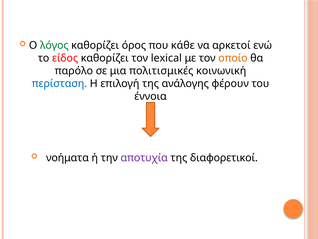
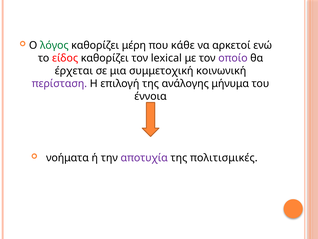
όρος: όρος -> μέρη (134, 45)
οποίο colour: orange -> purple (233, 58)
παρόλο: παρόλο -> έρχεται (74, 71)
πολιτισμικές: πολιτισμικές -> συμμετοχική (161, 71)
περίσταση colour: blue -> purple (59, 83)
φέρουν: φέρουν -> μήνυμα (230, 83)
διαφορετικοί: διαφορετικοί -> πολιτισμικές (224, 158)
